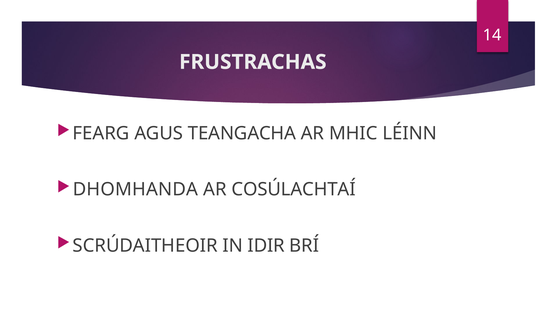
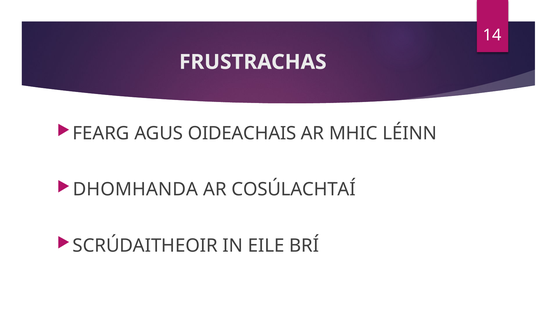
TEANGACHA: TEANGACHA -> OIDEACHAIS (242, 133)
IDIR: IDIR -> EILE (266, 246)
